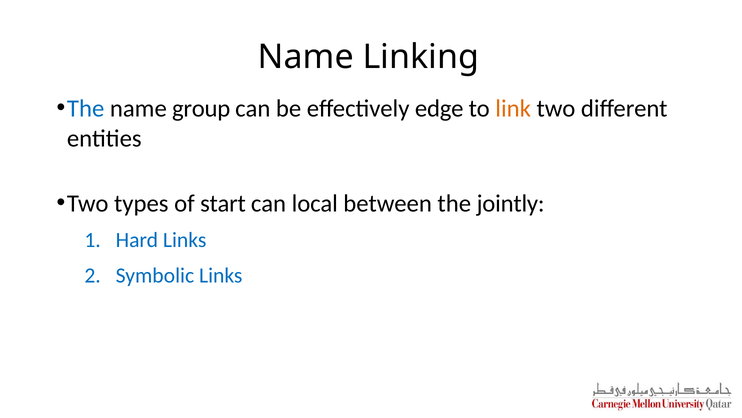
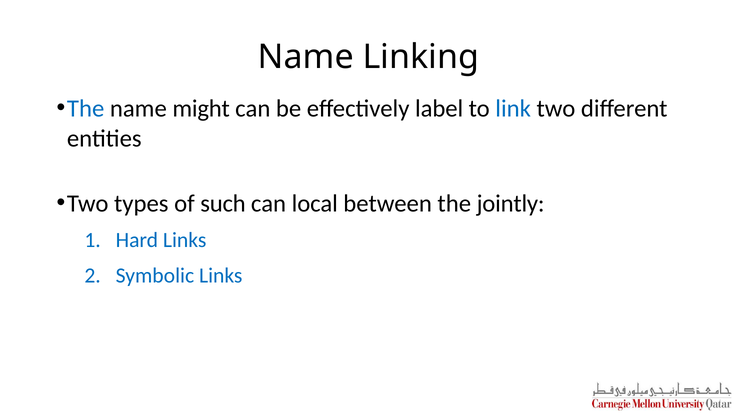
group: group -> might (201, 108)
edge: edge -> label (439, 108)
link colour: orange -> blue (513, 108)
start: start -> such (223, 203)
